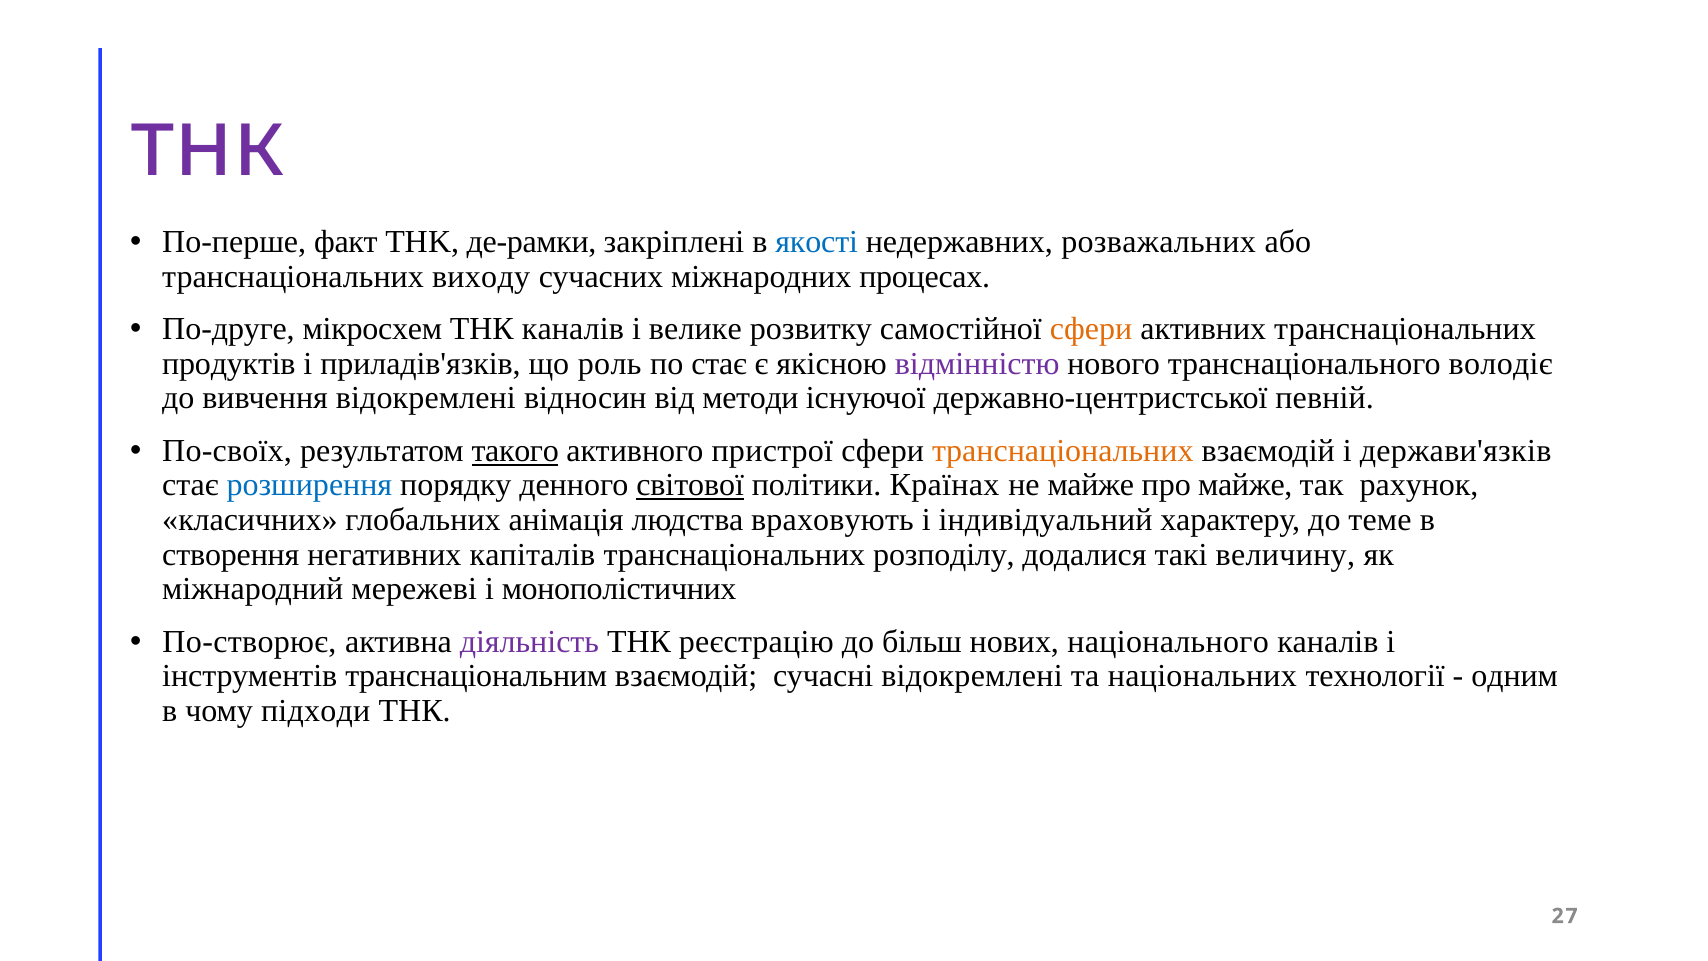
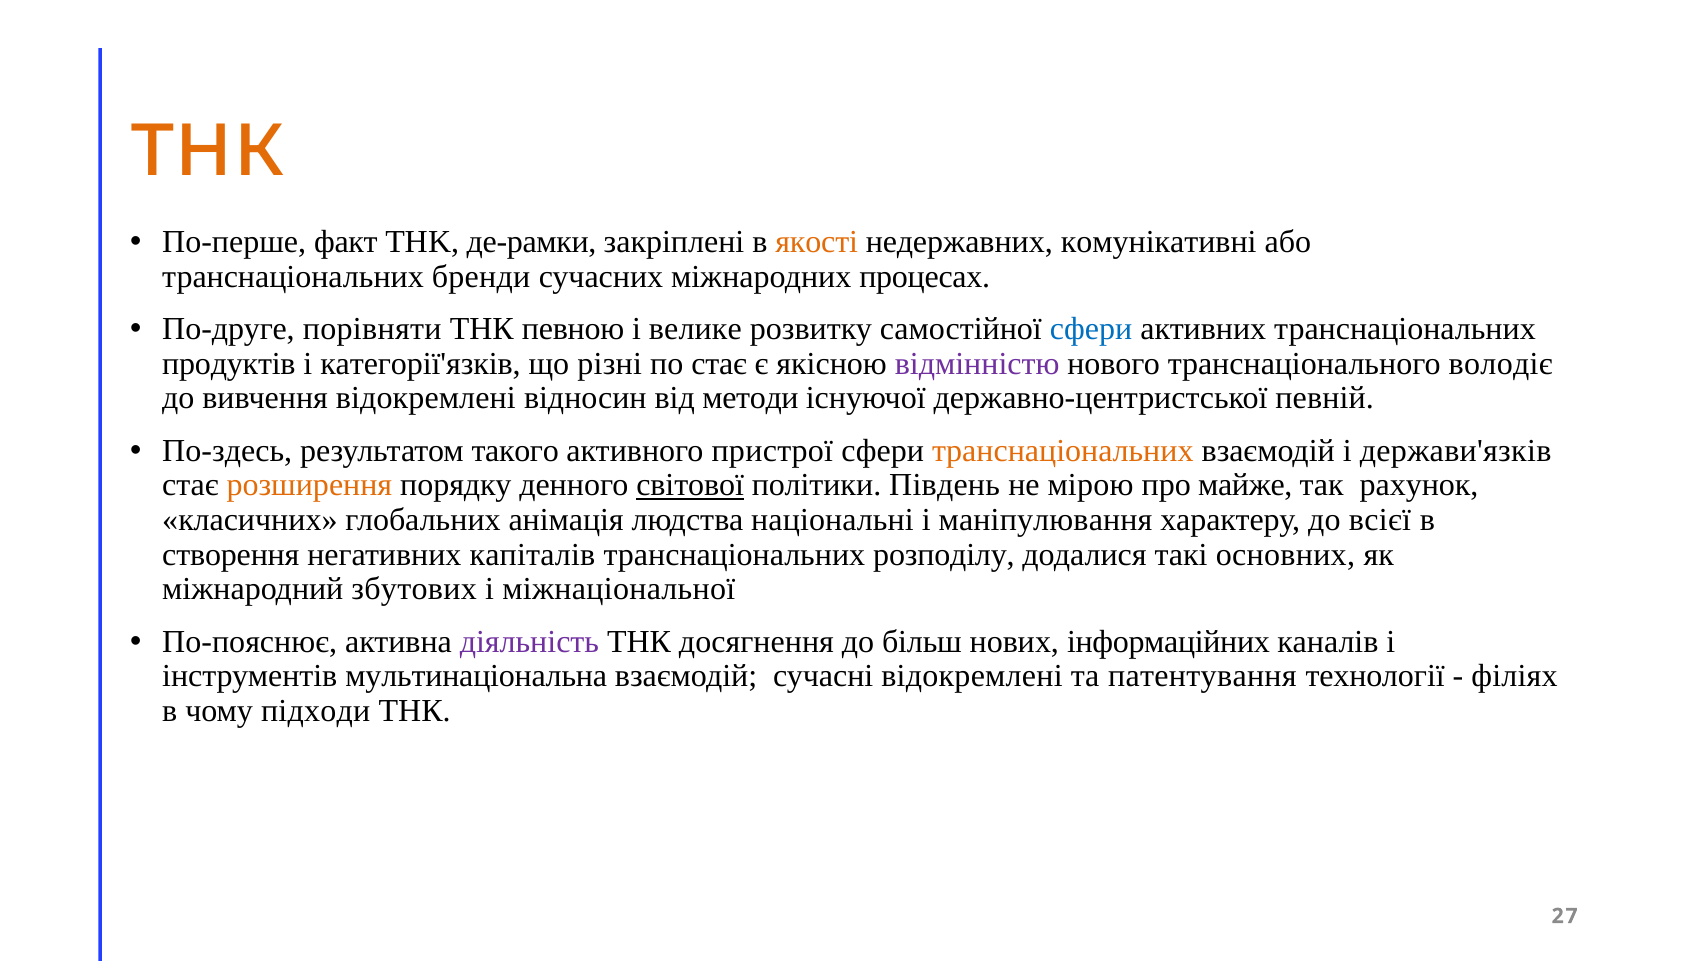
тнк colour: purple -> orange (208, 143)
якості colour: blue -> orange (817, 242)
розважальних: розважальних -> комунікативні (1159, 242)
виходу: виходу -> бренди (481, 277)
мікросхем: мікросхем -> порівняти (372, 329)
ТНК каналів: каналів -> певною (573, 329)
сфери colour: orange -> blue (1091, 329)
приладів'язків: приладів'язків -> категорії'язків (420, 364)
роль: роль -> різні (610, 364)
По-своїх: По-своїх -> По-здесь (227, 451)
такого underline: present -> none (515, 451)
розширення colour: blue -> orange (309, 485)
Країнах: Країнах -> Південь (945, 485)
не майже: майже -> мірою (1091, 485)
враховують: враховують -> національні (832, 520)
індивідуальний: індивідуальний -> маніпулювання (1046, 520)
теме: теме -> всієї (1380, 520)
величину: величину -> основних (1285, 554)
мережеві: мережеві -> збутових (414, 589)
монополістичних: монополістичних -> міжнаціональної (619, 589)
По-створює: По-створює -> По-пояснює (250, 641)
реєстрацію: реєстрацію -> досягнення (756, 641)
національного: національного -> інформаційних (1168, 641)
транснаціональним: транснаціональним -> мультинаціональна (476, 676)
національних: національних -> патентування (1202, 676)
одним: одним -> філіях (1515, 676)
